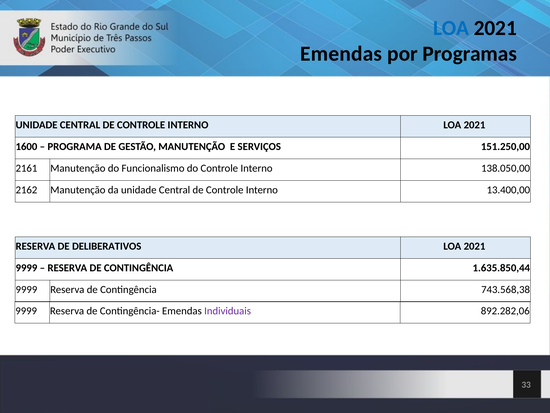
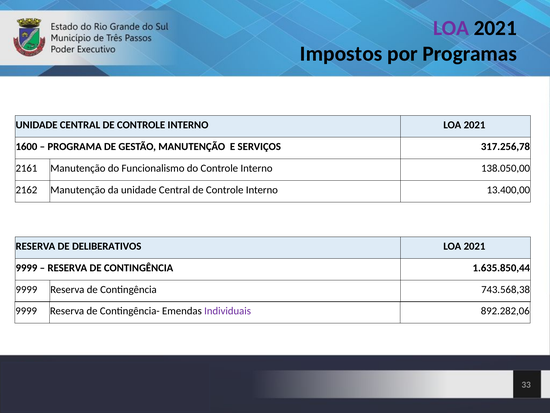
LOA colour: blue -> purple (451, 28)
Emendas: Emendas -> Impostos (341, 54)
151.250,00: 151.250,00 -> 317.256,78 (505, 146)
